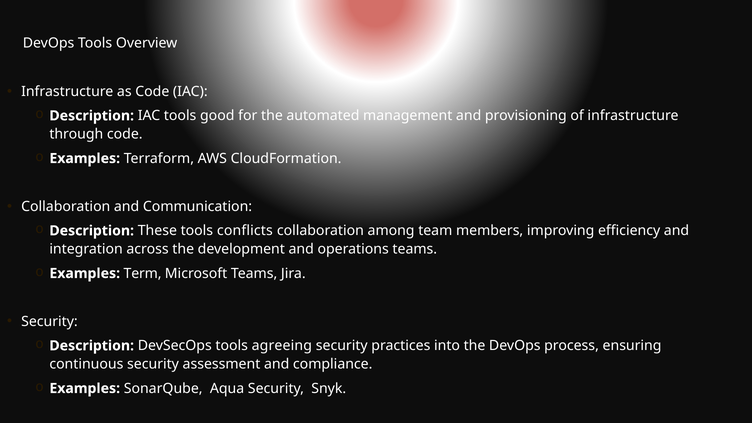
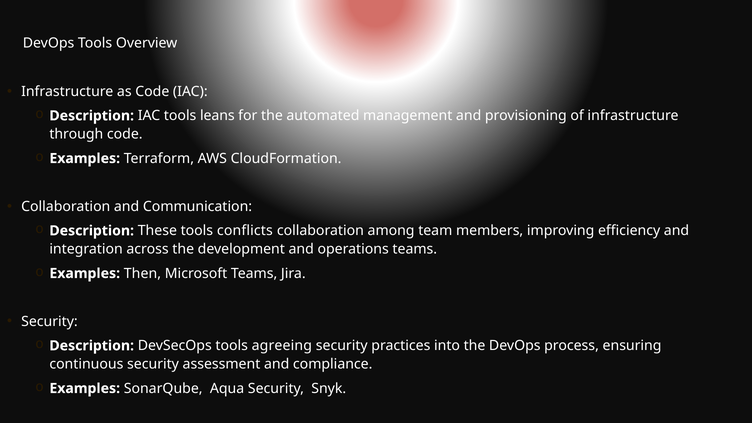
good: good -> leans (217, 116)
Term: Term -> Then (142, 273)
